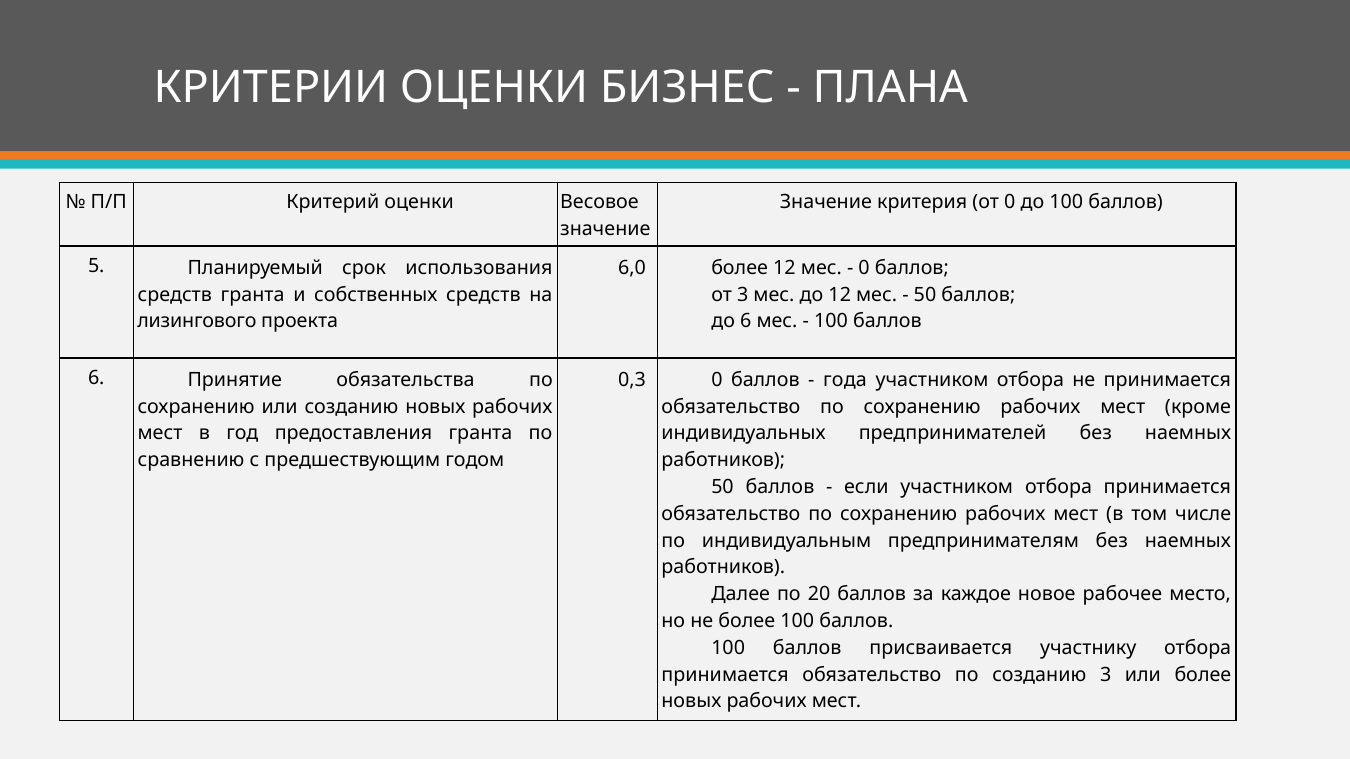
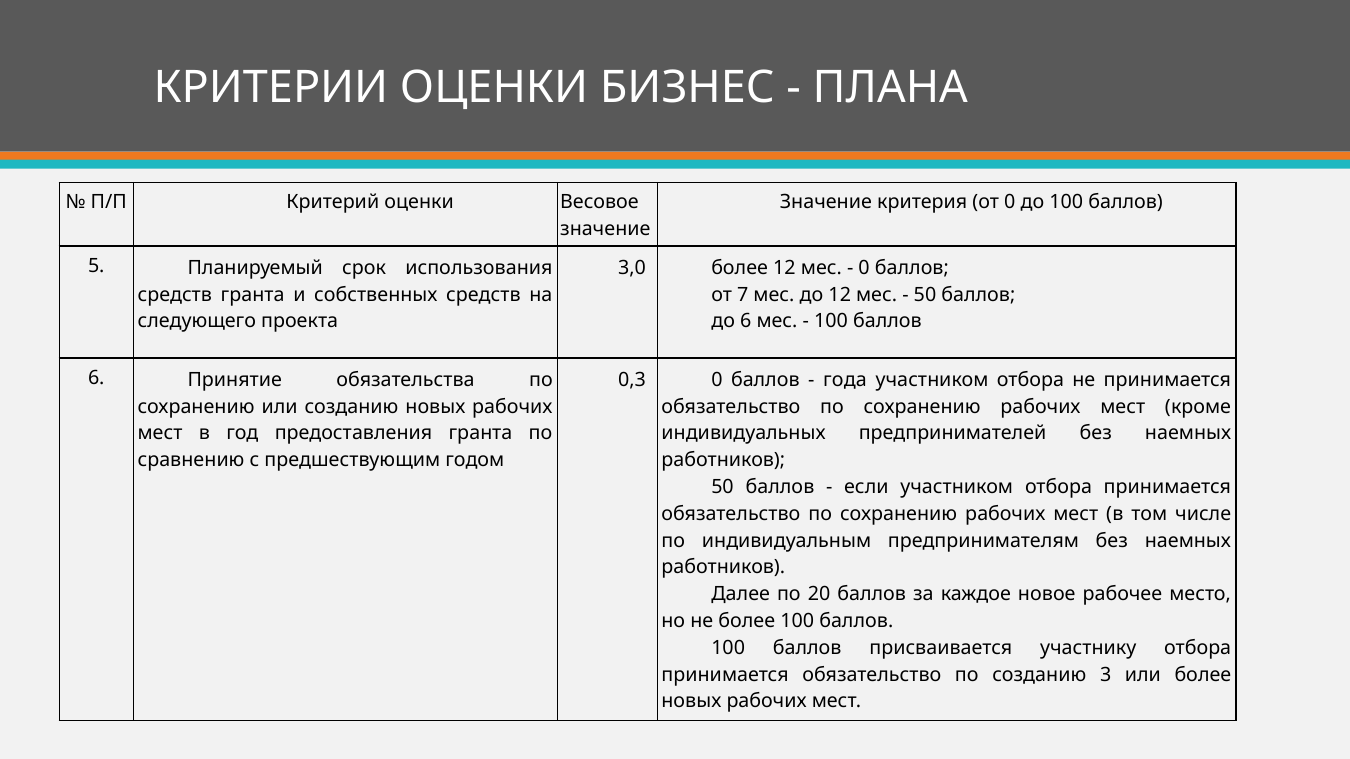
6,0: 6,0 -> 3,0 (632, 268)
от 3: 3 -> 7 (743, 295)
лизингового: лизингового -> следующего (197, 321)
